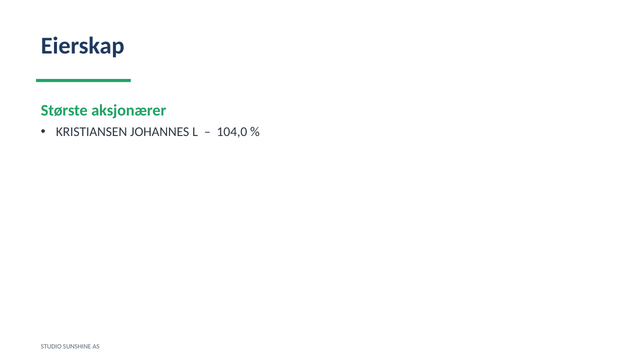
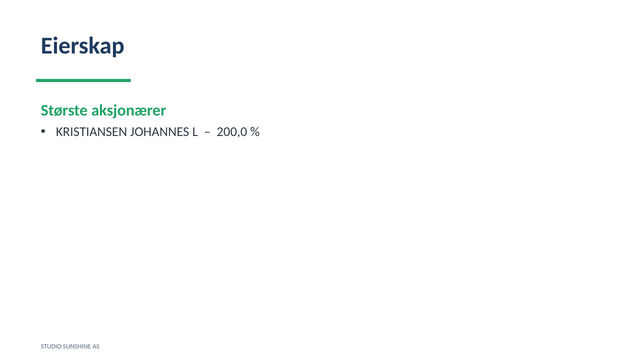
104,0: 104,0 -> 200,0 (232, 132)
